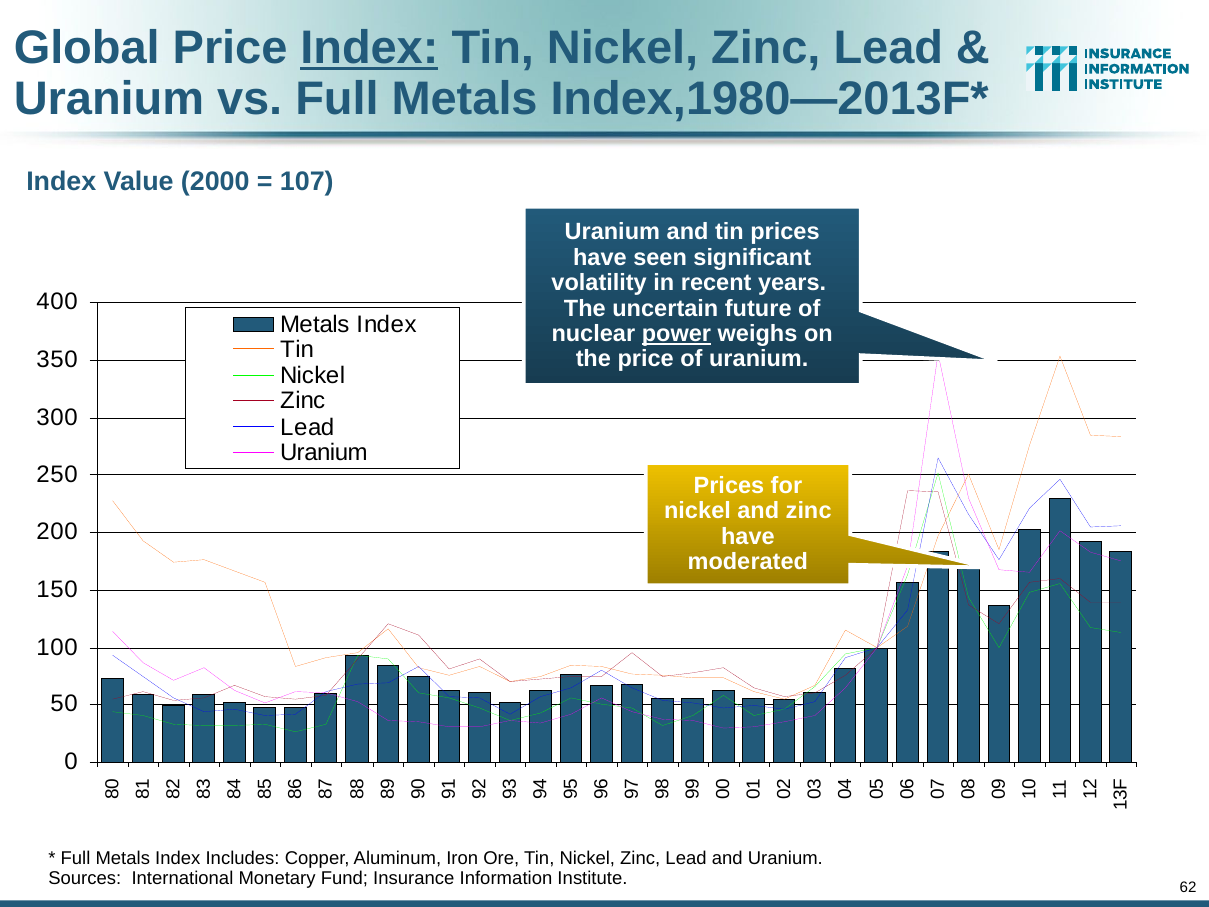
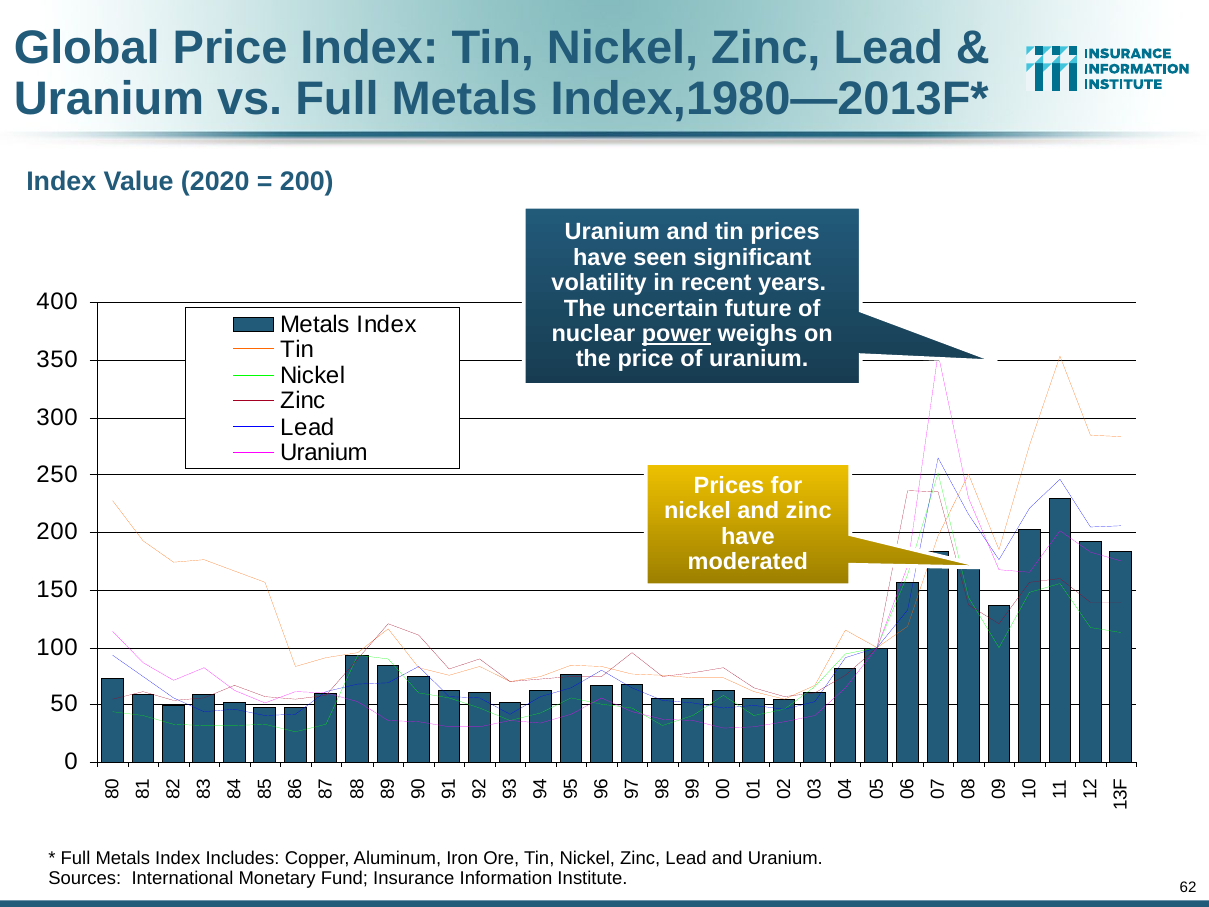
Index underline: present -> none (369, 48)
2000: 2000 -> 2020 (215, 182)
107: 107 -> 200 (307, 182)
